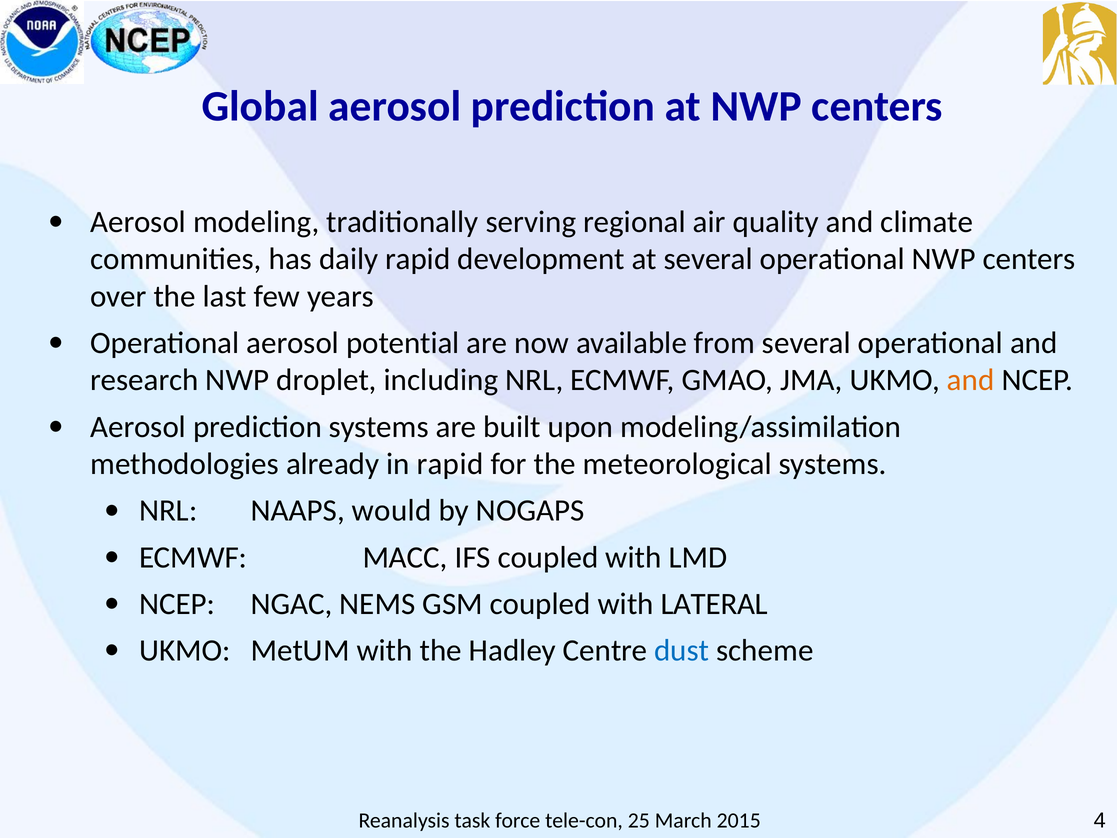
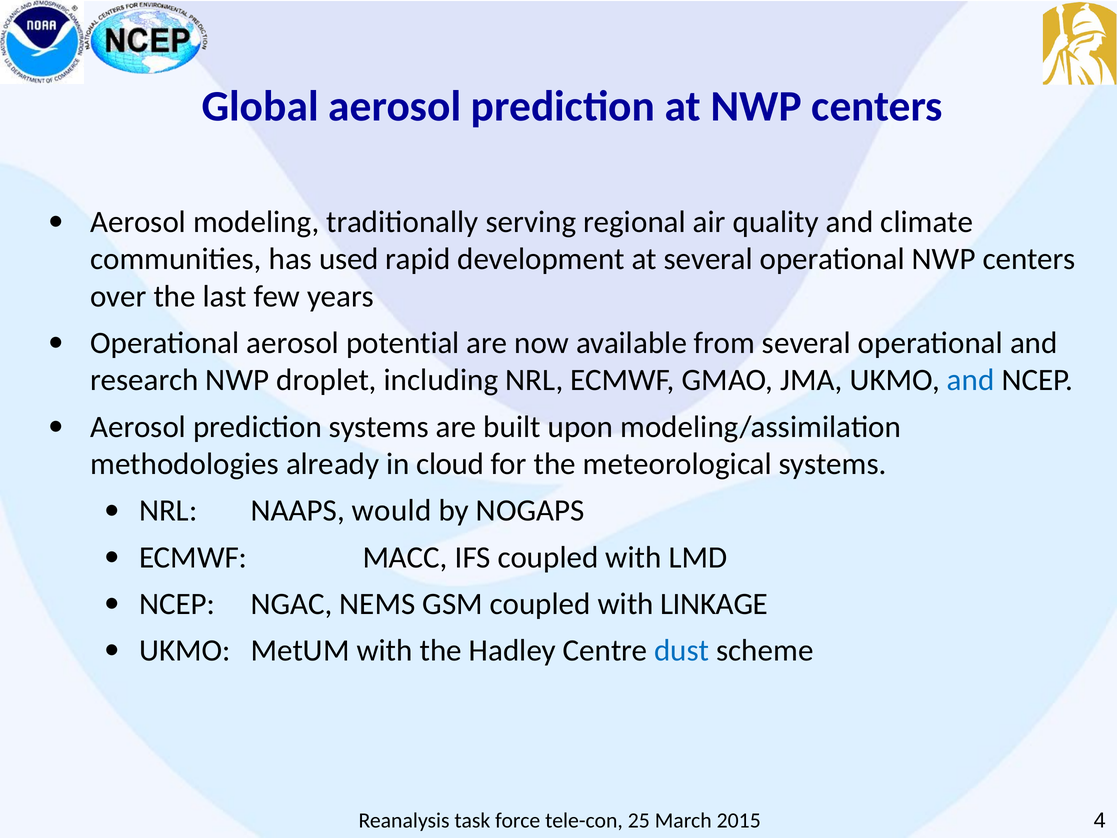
daily: daily -> used (349, 259)
and colour: orange -> blue (971, 380)
in rapid: rapid -> cloud (450, 464)
LATERAL: LATERAL -> LINKAGE (714, 604)
